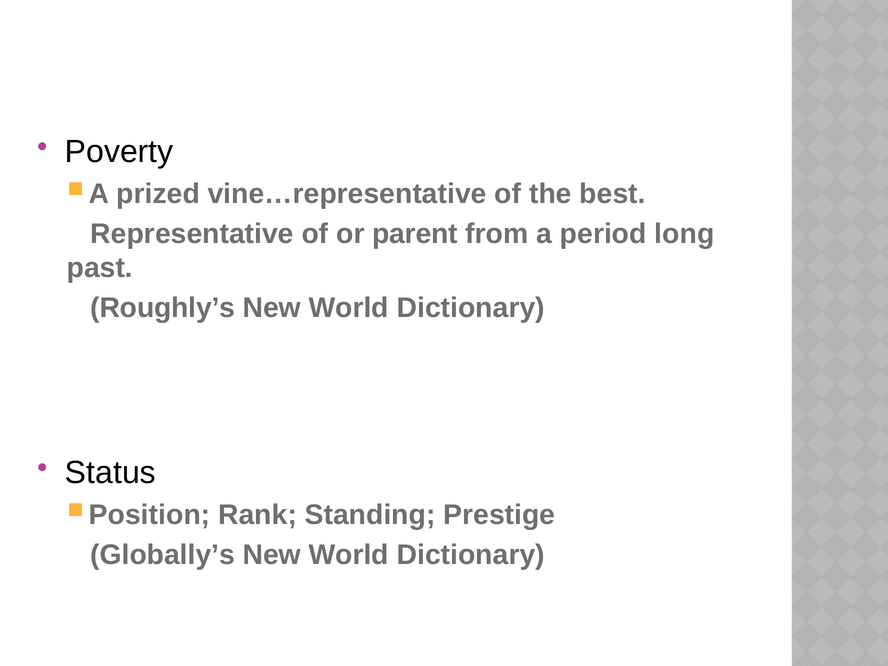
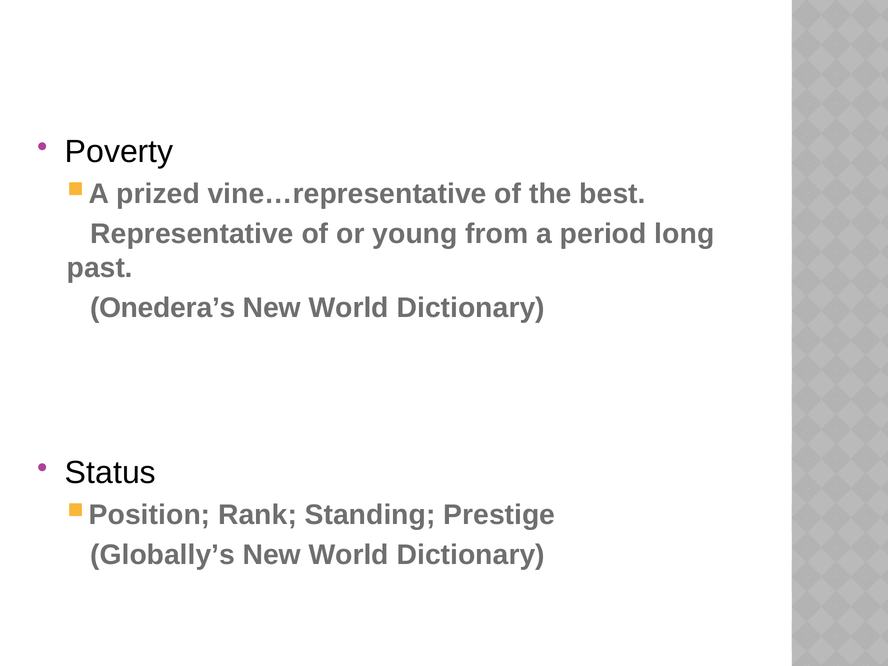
parent: parent -> young (415, 234)
Roughly’s: Roughly’s -> Onedera’s (163, 308)
